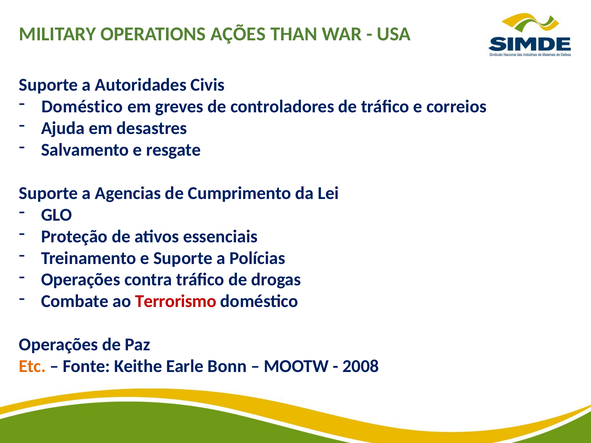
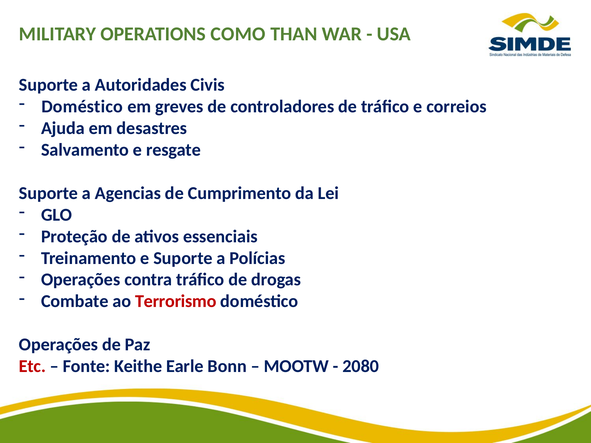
AÇÕES: AÇÕES -> COMO (238, 34)
Etc colour: orange -> red (32, 367)
2008: 2008 -> 2080 (361, 367)
